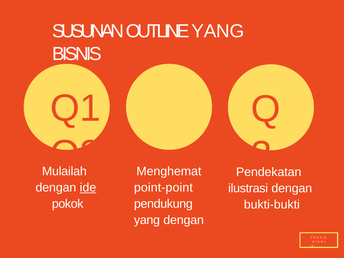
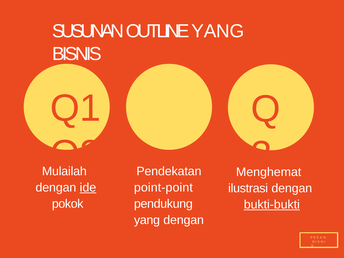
Menghemat: Menghemat -> Pendekatan (169, 171)
Pendekatan: Pendekatan -> Menghemat (269, 172)
bukti-bukti underline: none -> present (272, 205)
